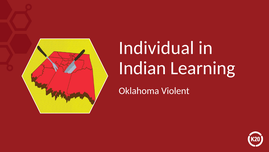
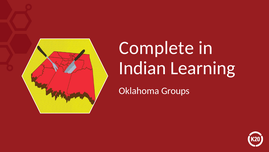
Individual: Individual -> Complete (156, 48)
Violent: Violent -> Groups (175, 90)
